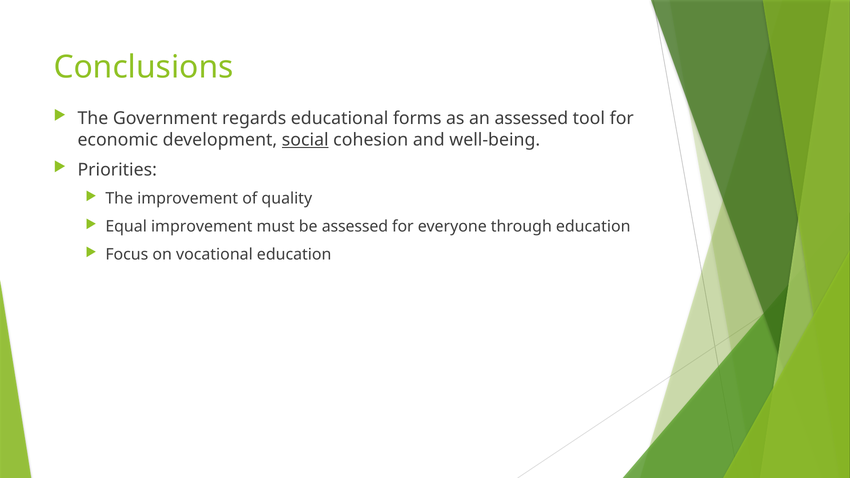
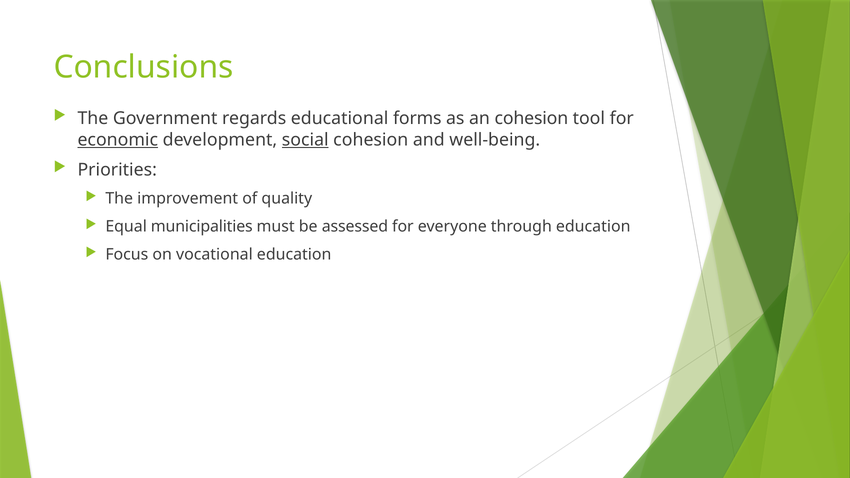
an assessed: assessed -> cohesion (531, 118)
economic underline: none -> present (118, 140)
Equal improvement: improvement -> municipalities (202, 227)
